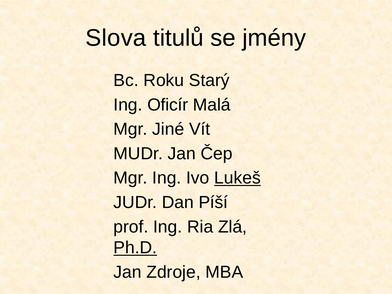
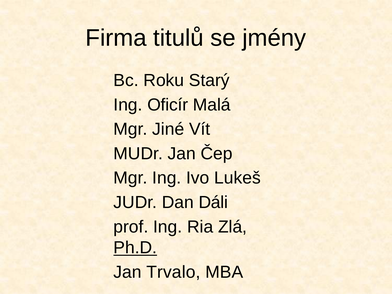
Slova: Slova -> Firma (116, 38)
Lukeš underline: present -> none (237, 178)
Píší: Píší -> Dáli (213, 202)
Zdroje: Zdroje -> Trvalo (173, 272)
